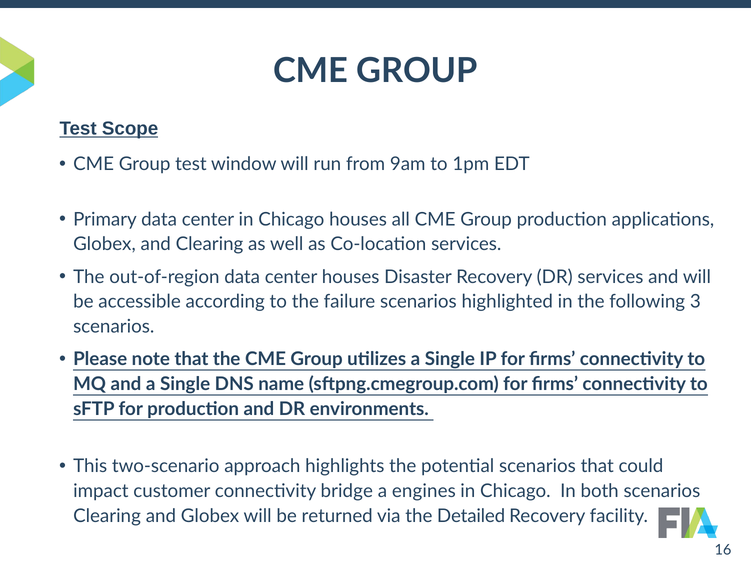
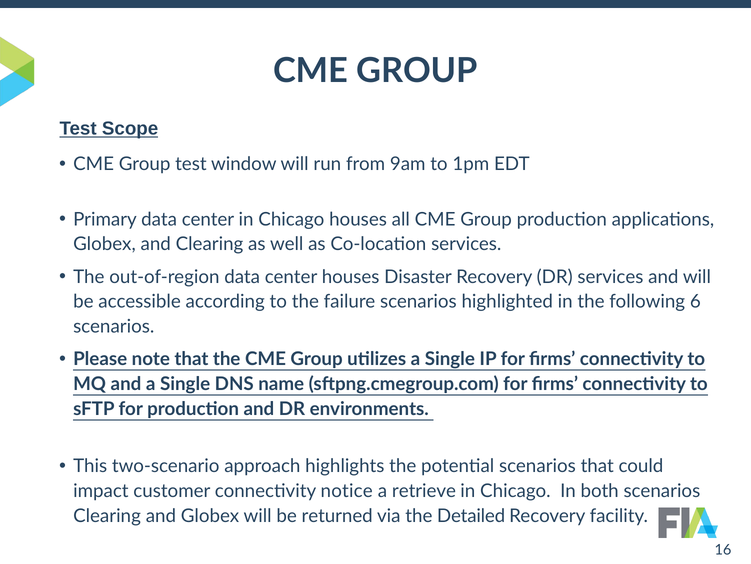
3: 3 -> 6 (695, 301)
bridge: bridge -> notice (347, 490)
engines: engines -> retrieve (424, 490)
